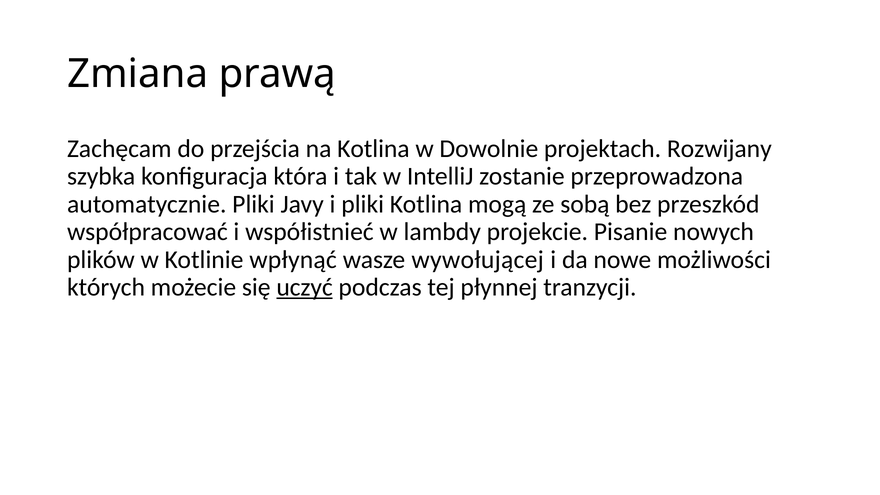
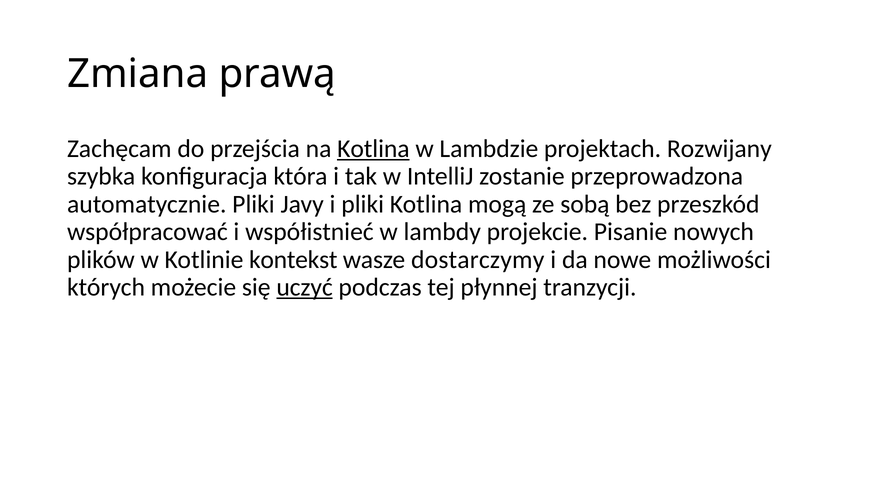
Kotlina underline: none -> present (373, 149)
Dowolnie: Dowolnie -> Lambdzie (489, 149)
wpłynąć: wpłynąć -> kontekst (293, 260)
wywołującej: wywołującej -> dostarczymy (478, 260)
